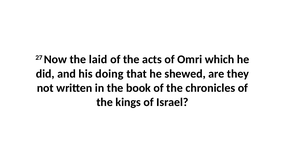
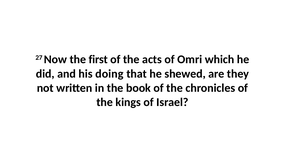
laid: laid -> first (98, 60)
